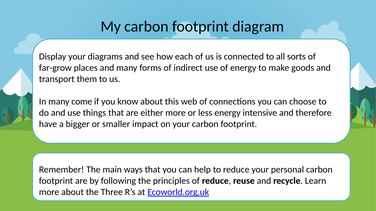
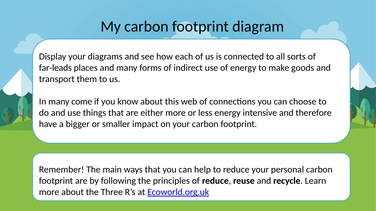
far-grow: far-grow -> far-leads (55, 68)
